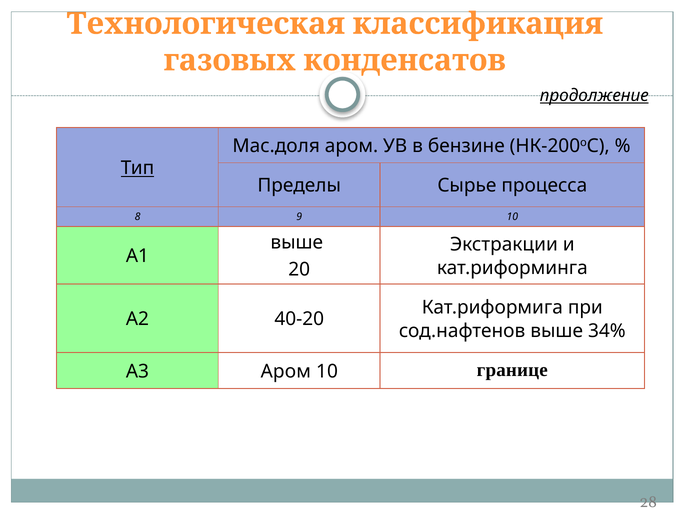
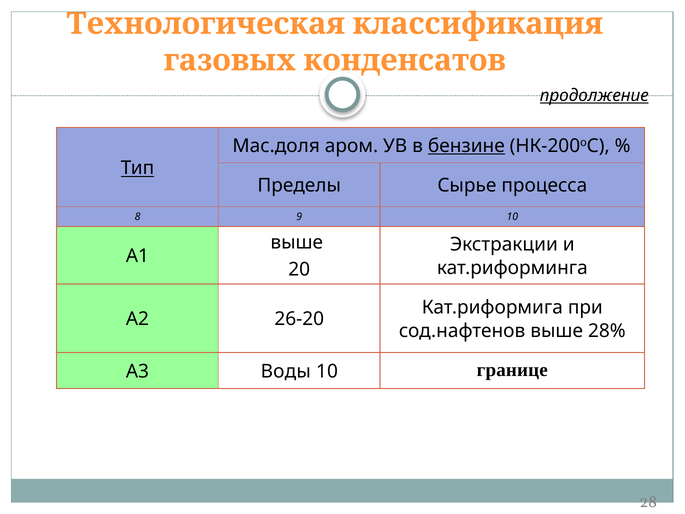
бензине underline: none -> present (466, 146)
40-20: 40-20 -> 26-20 (299, 319)
34%: 34% -> 28% (607, 331)
А3 Аром: Аром -> Воды (286, 371)
